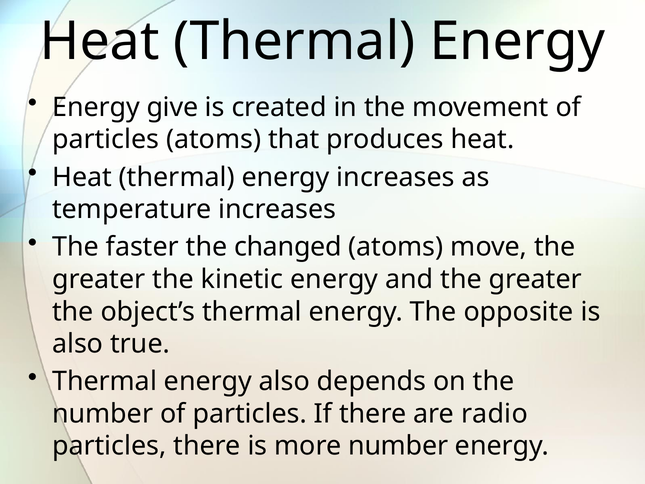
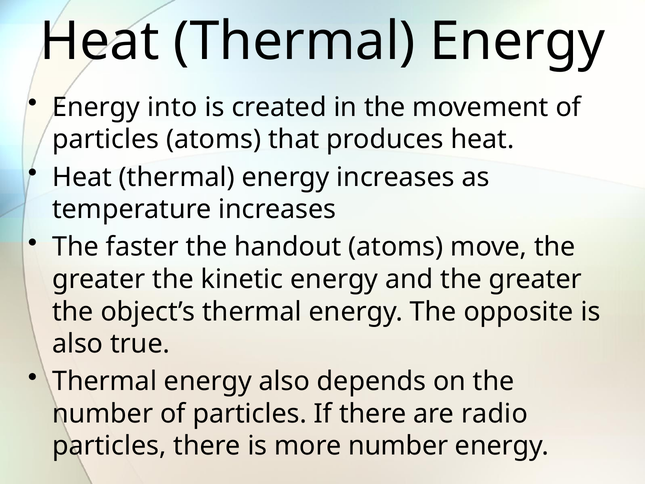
give: give -> into (172, 107)
changed: changed -> handout (288, 247)
